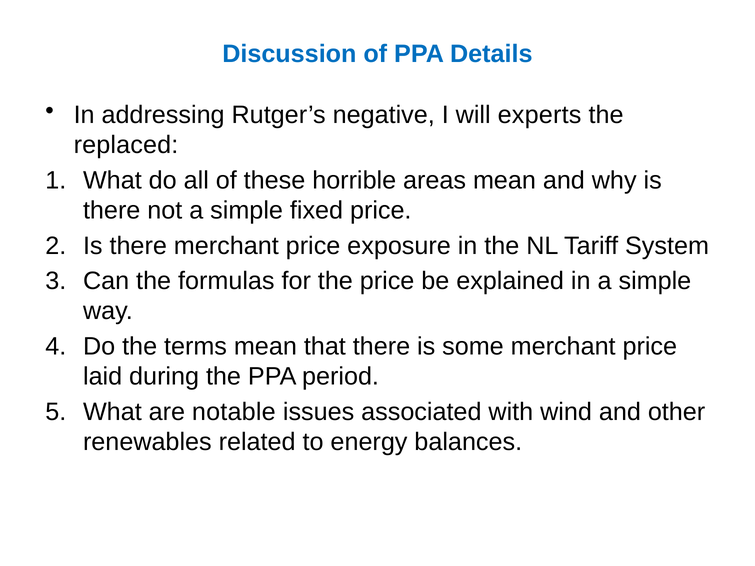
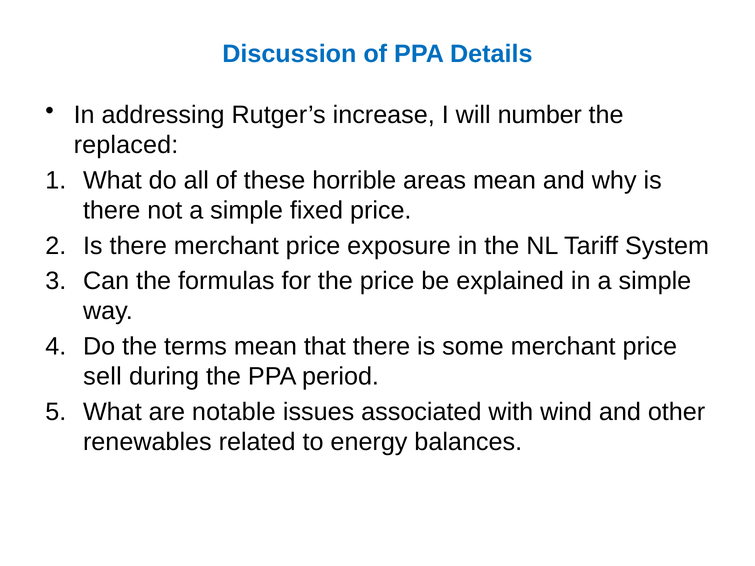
negative: negative -> increase (384, 115)
experts: experts -> number (540, 115)
laid: laid -> sell (102, 377)
